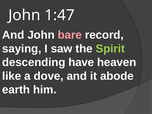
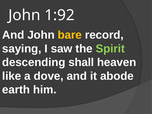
1:47: 1:47 -> 1:92 (60, 15)
bare colour: pink -> yellow (70, 35)
have: have -> shall (81, 62)
